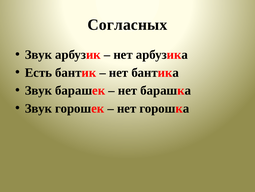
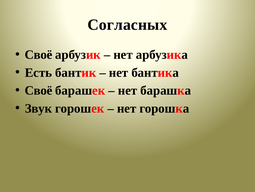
Звук: Звук -> Своё (38, 54)
Звук: Звук -> Своё (38, 90)
